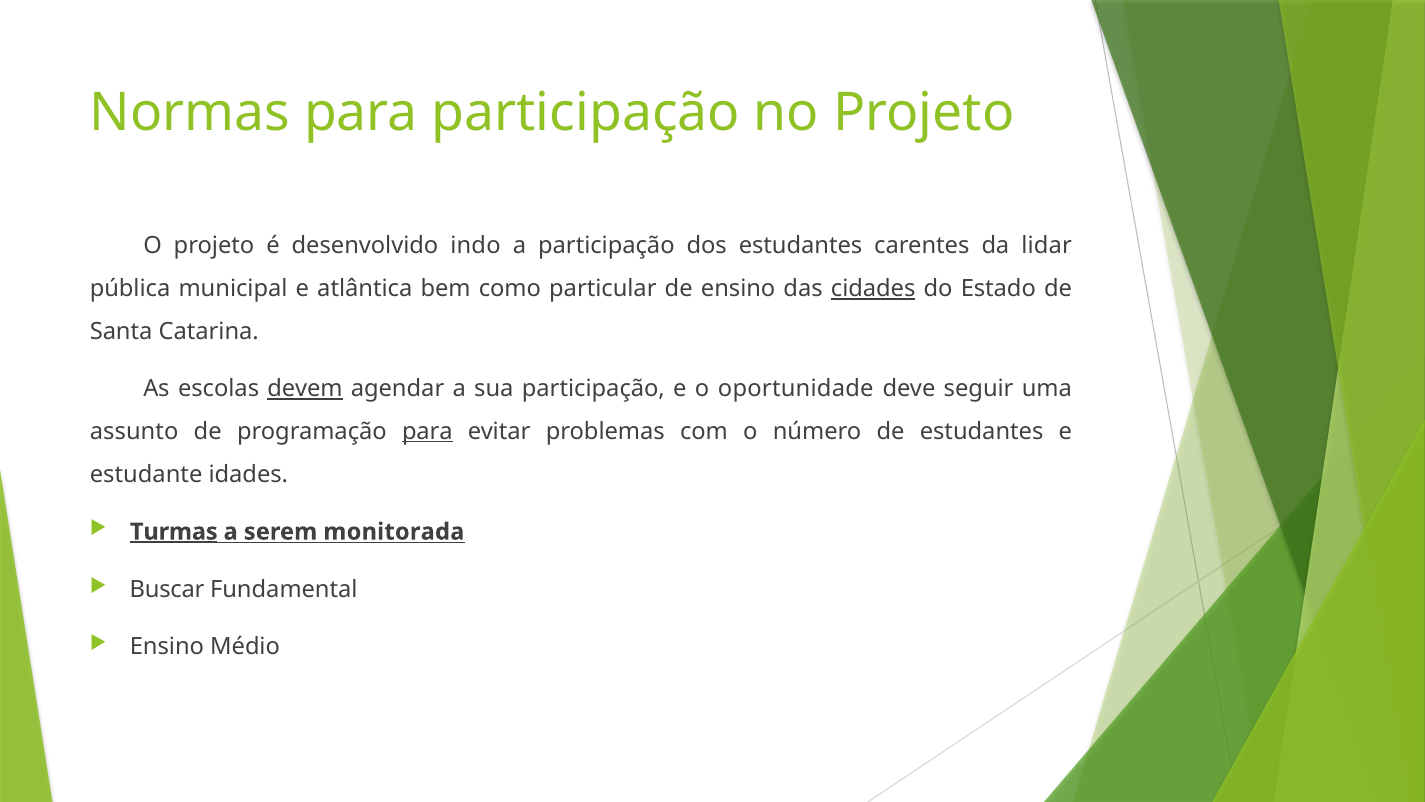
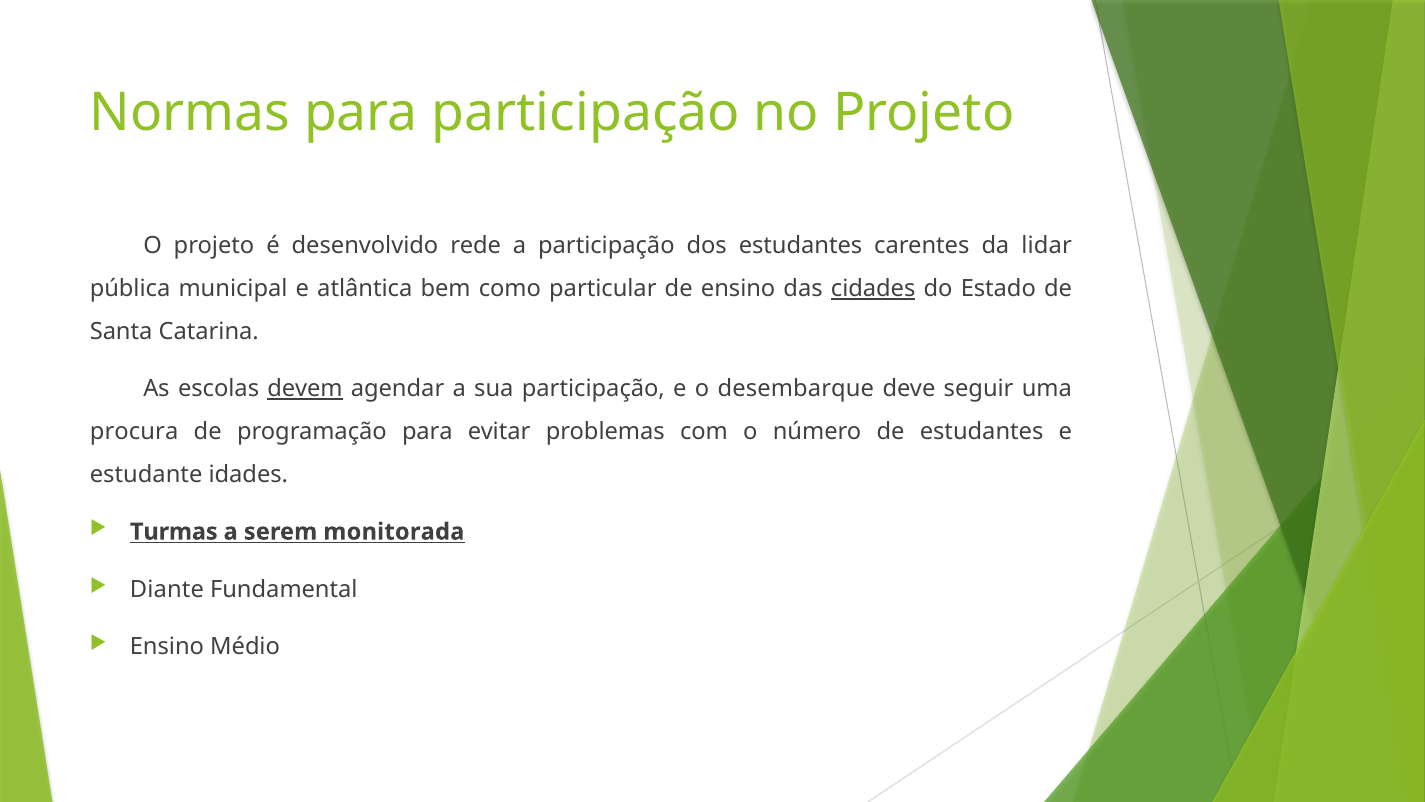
indo: indo -> rede (476, 246)
oportunidade: oportunidade -> desembarque (796, 389)
assunto: assunto -> procura (134, 431)
para underline: present -> none (427, 431)
Turmas underline: present -> none (174, 531)
Buscar: Buscar -> Diante (167, 589)
